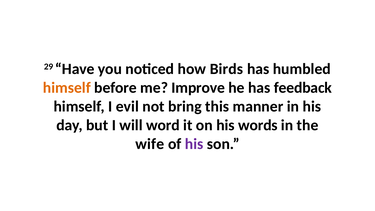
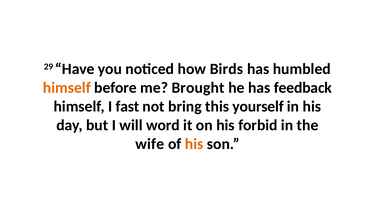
Improve: Improve -> Brought (198, 88)
evil: evil -> fast (127, 107)
manner: manner -> yourself (258, 107)
words: words -> forbid (258, 125)
his colour: purple -> orange (194, 144)
